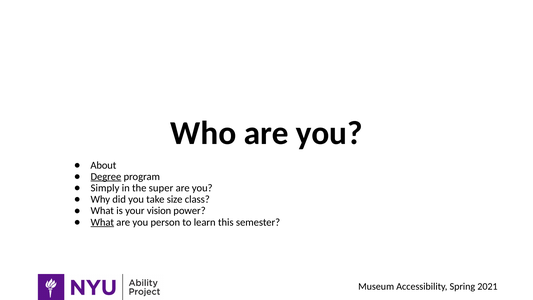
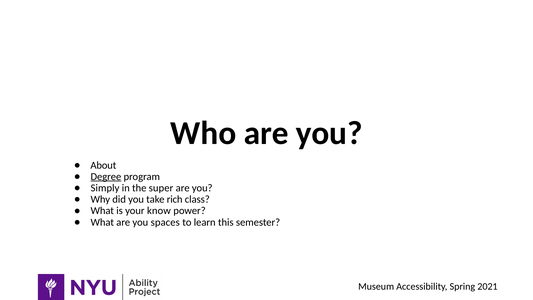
size: size -> rich (175, 199)
vision: vision -> know (159, 211)
What underline: present -> none (102, 222)
person: person -> spaces (165, 222)
